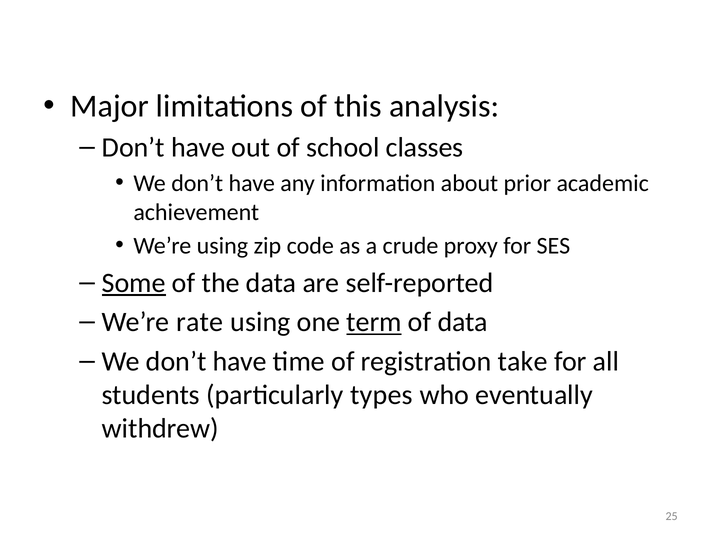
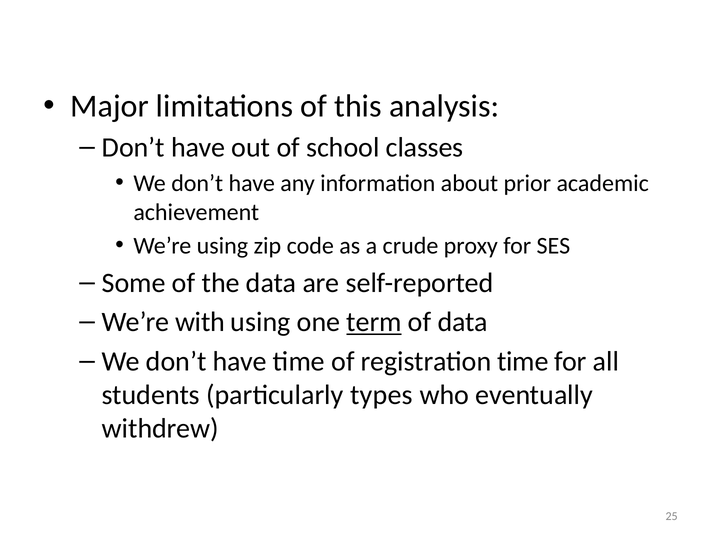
Some underline: present -> none (134, 283)
rate: rate -> with (200, 322)
registration take: take -> time (523, 361)
